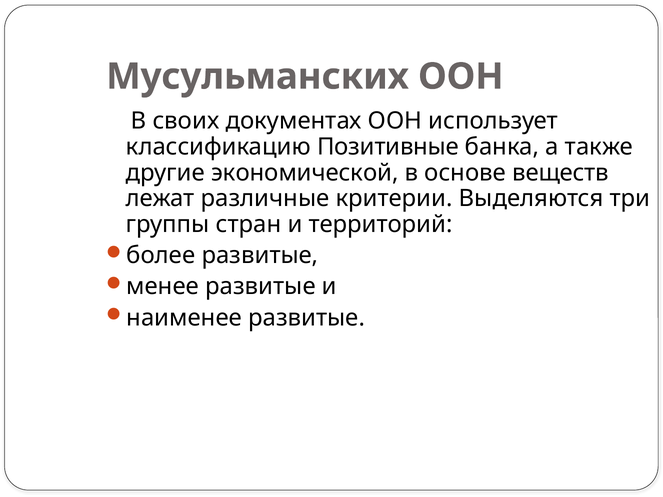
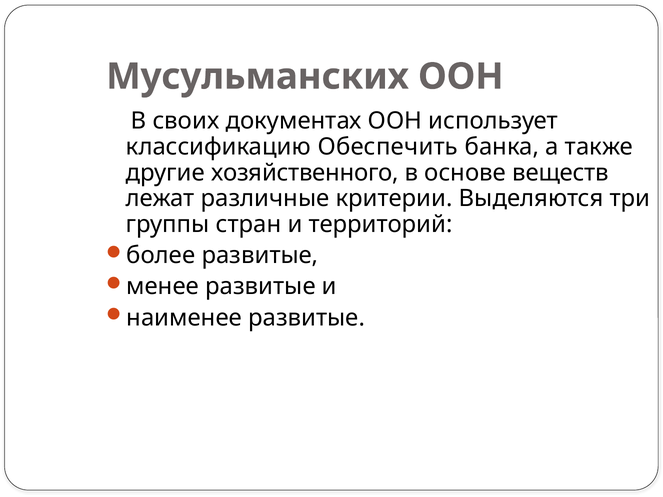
Позитивные: Позитивные -> Обеспечить (388, 147)
экономической: экономической -> хозяйственного (305, 173)
